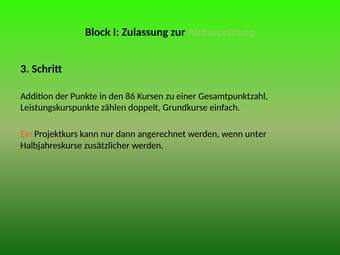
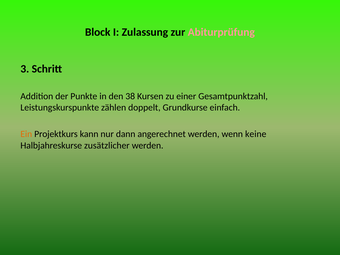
Abiturprüfung colour: light green -> pink (221, 32)
86: 86 -> 38 (130, 96)
unter: unter -> keine (256, 134)
